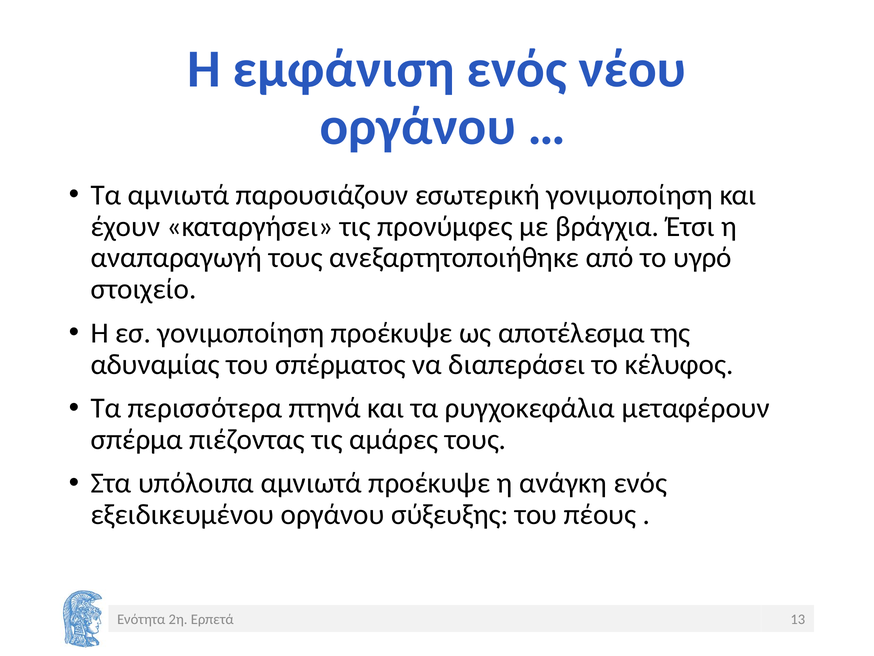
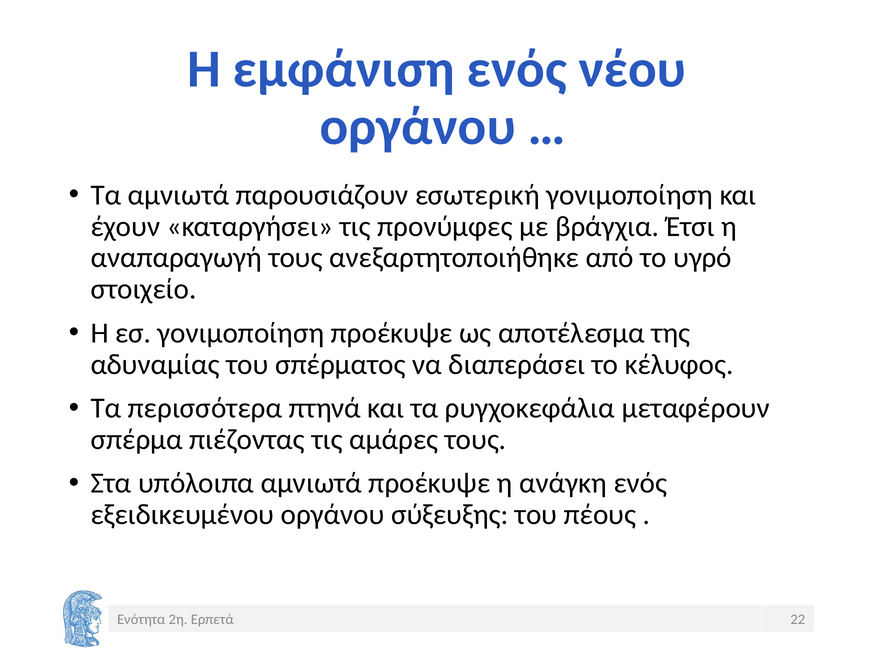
13: 13 -> 22 (798, 619)
